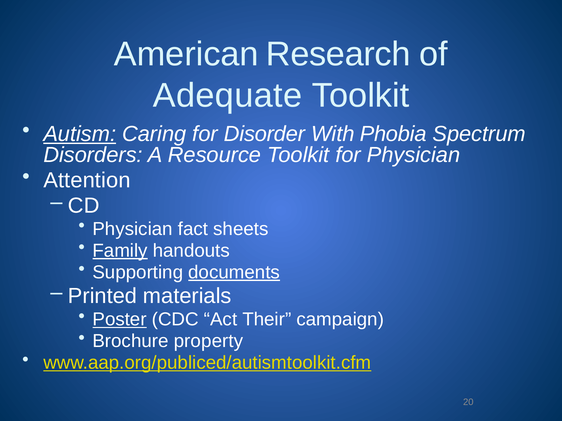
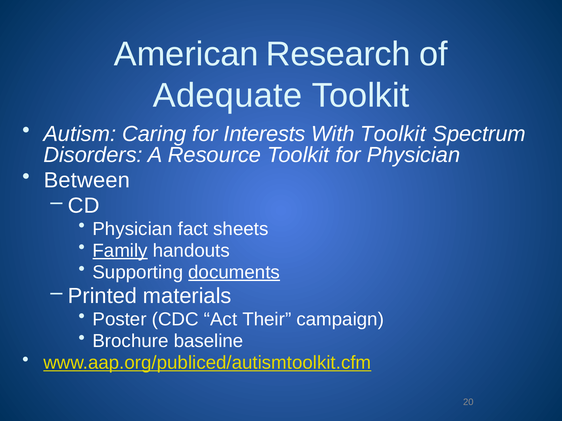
Autism underline: present -> none (80, 134)
Disorder: Disorder -> Interests (265, 134)
With Phobia: Phobia -> Toolkit (393, 134)
Attention: Attention -> Between (87, 180)
Poster underline: present -> none (120, 320)
property: property -> baseline (209, 341)
